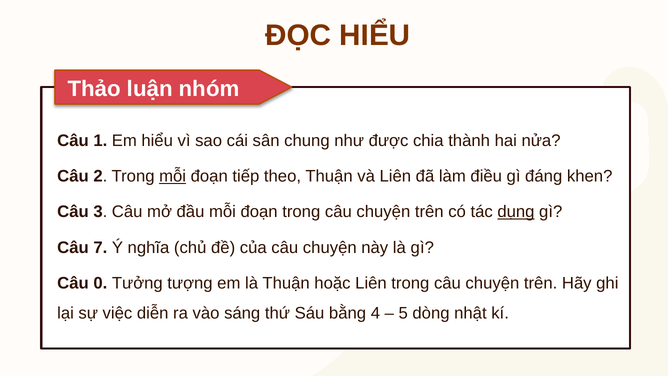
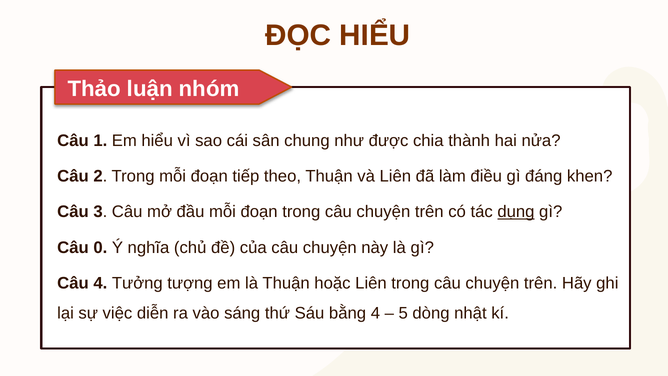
mỗi underline: present -> none (173, 176)
7: 7 -> 0 (100, 247)
Câu 0: 0 -> 4 (100, 283)
